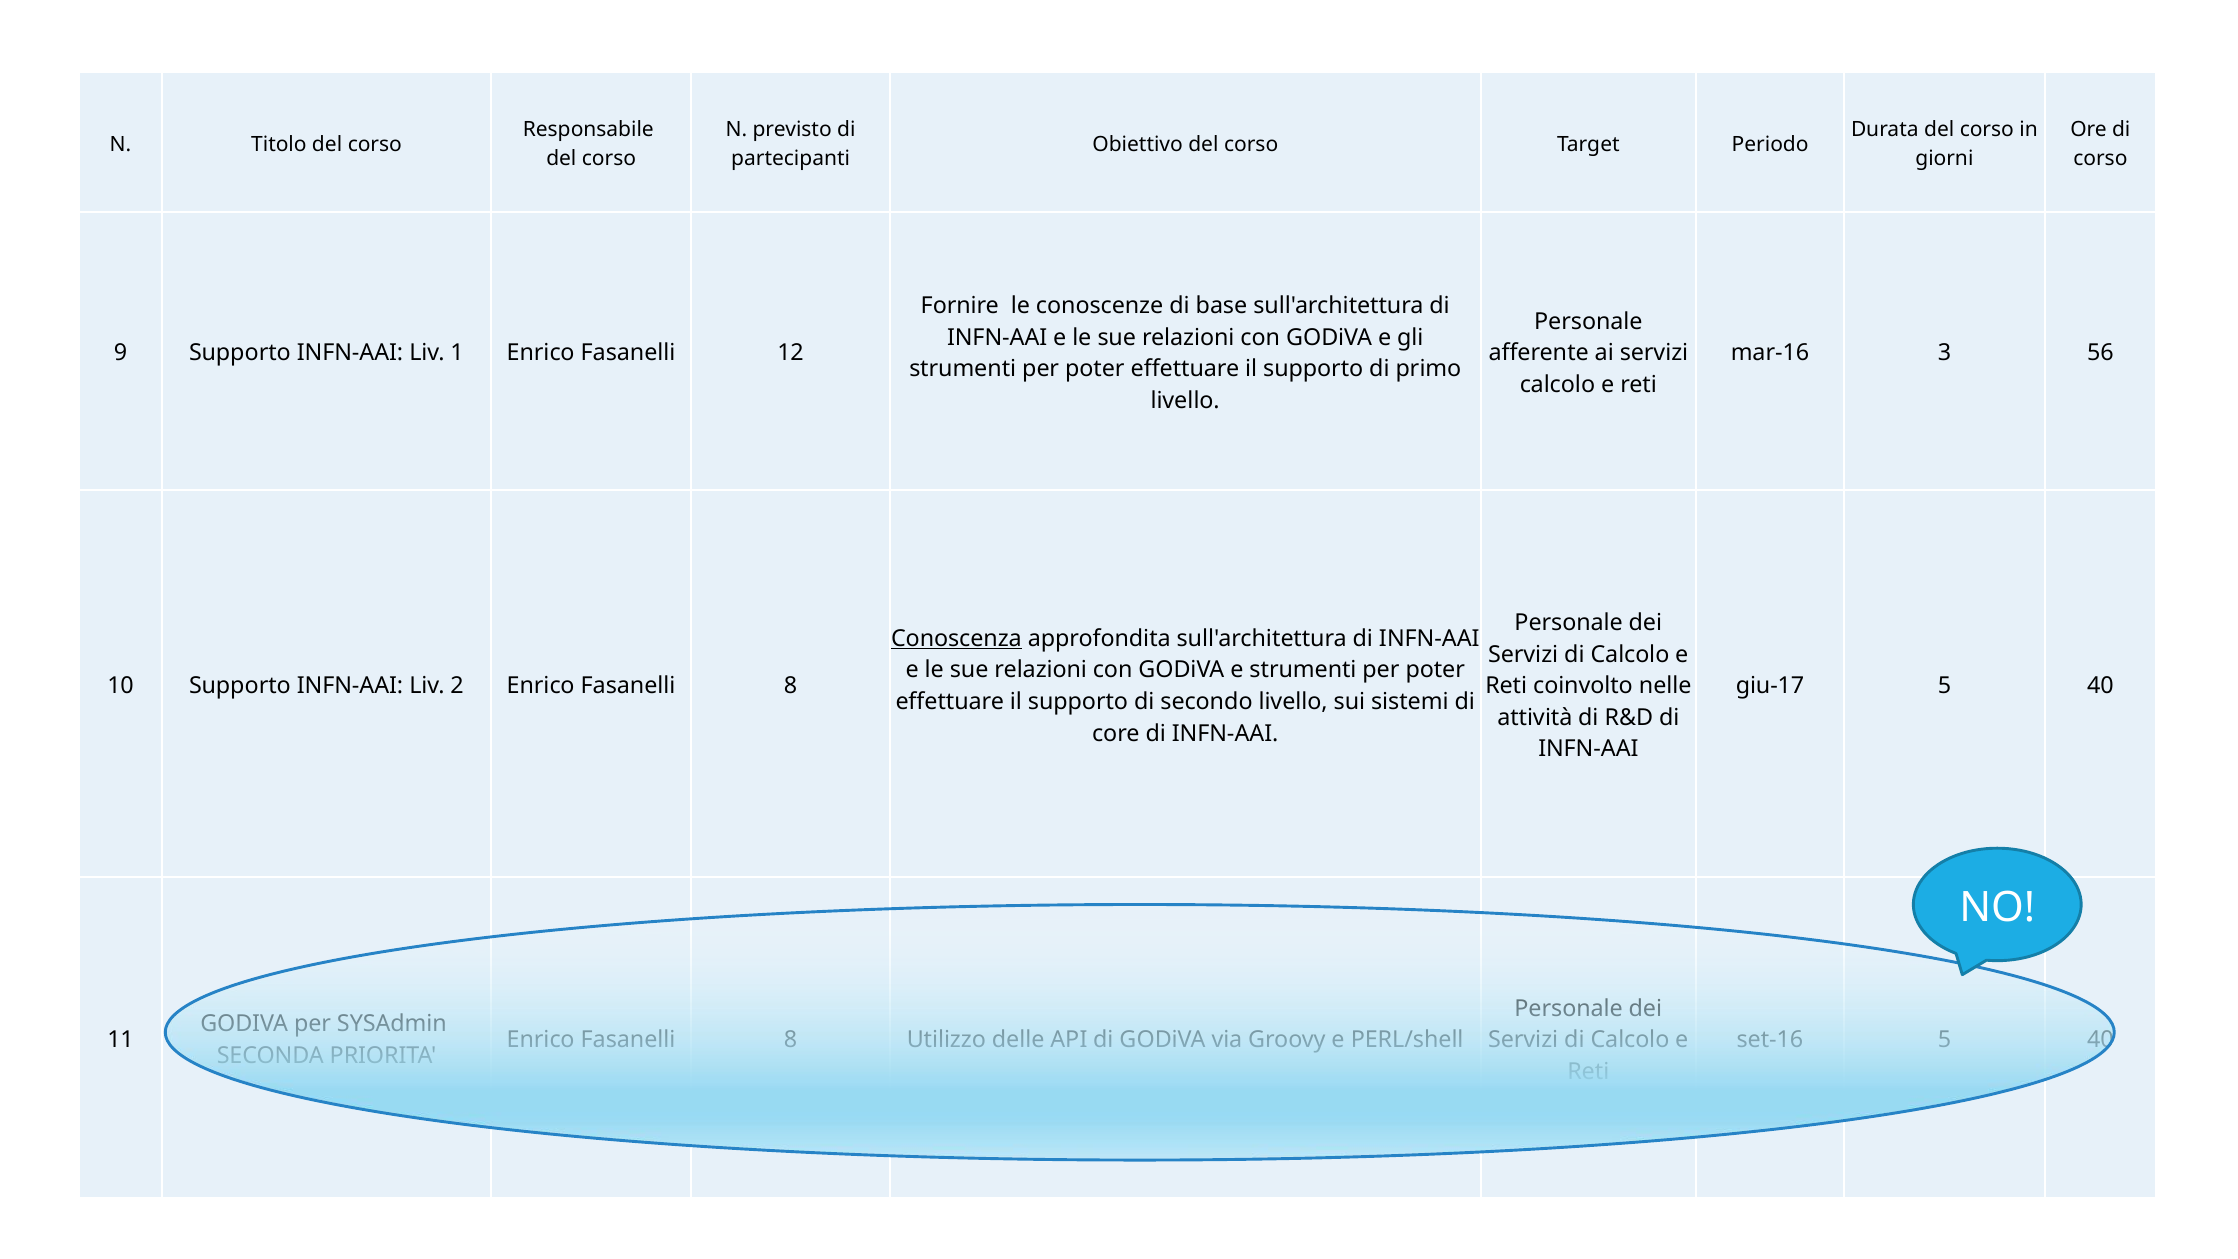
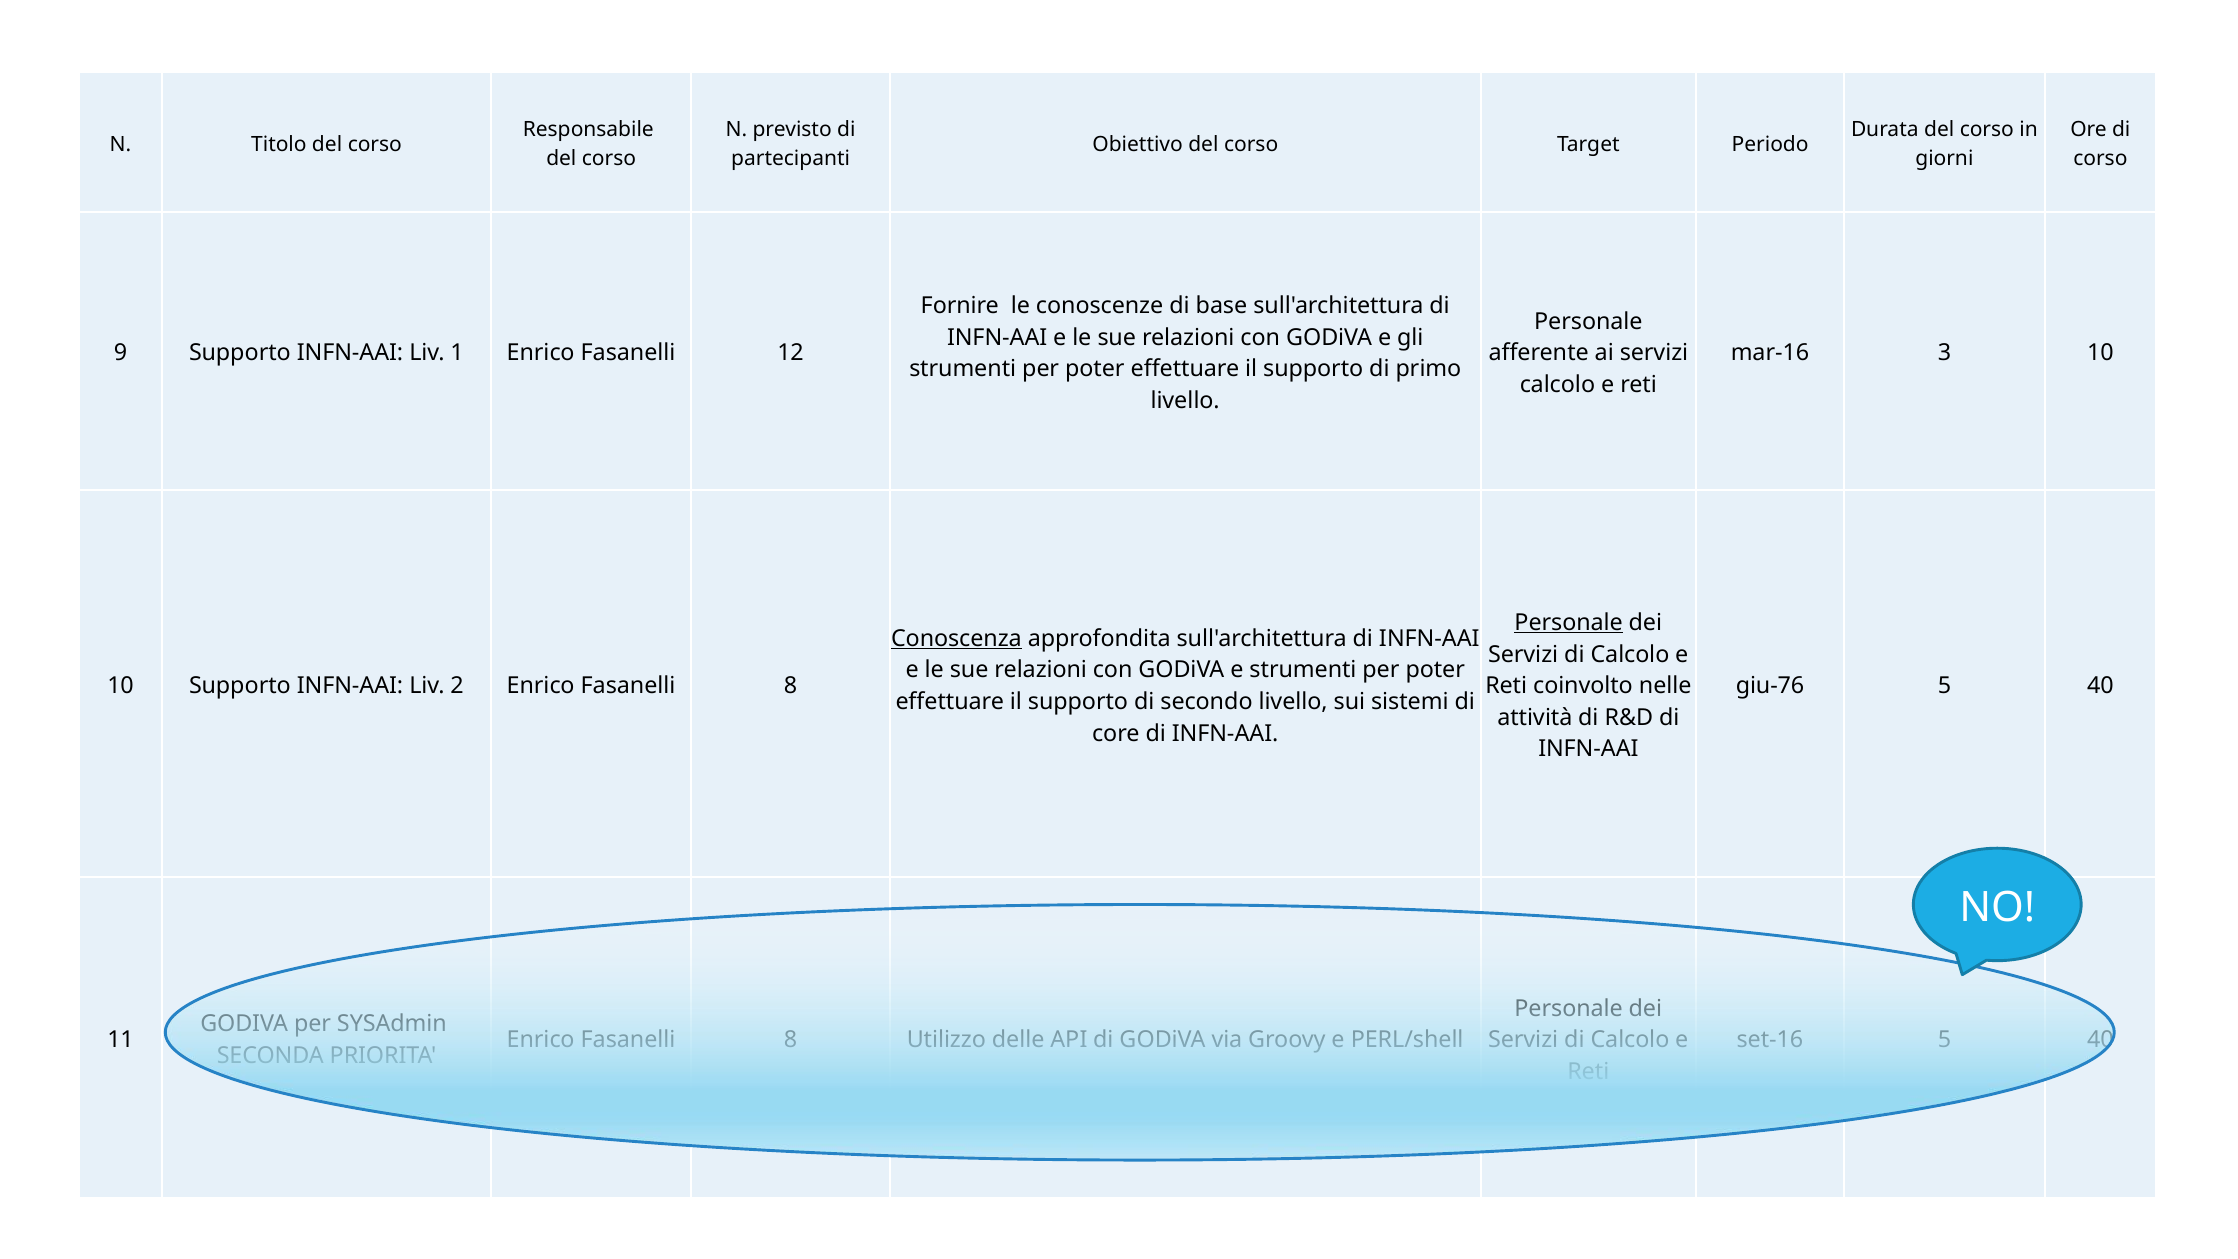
3 56: 56 -> 10 (2100, 353)
Personale underline: none -> present (1569, 623)
giu-17: giu-17 -> giu-76 (1770, 686)
